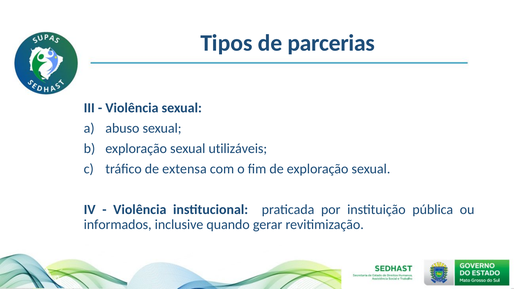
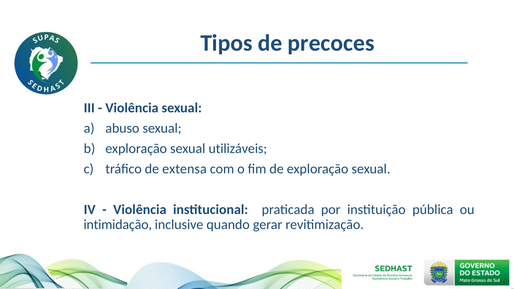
parcerias: parcerias -> precoces (331, 43)
informados: informados -> intimidação (118, 225)
